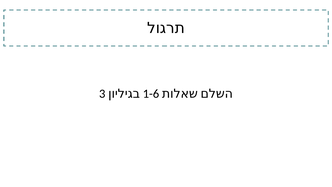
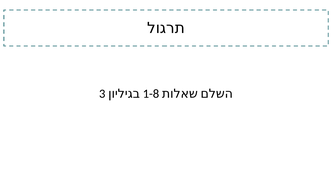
1-6: 1-6 -> 1-8 (151, 94)
